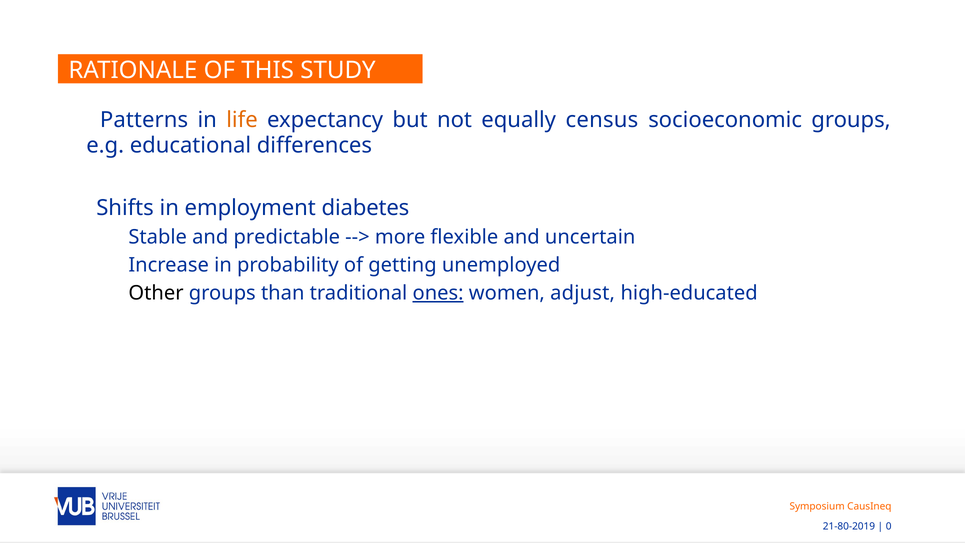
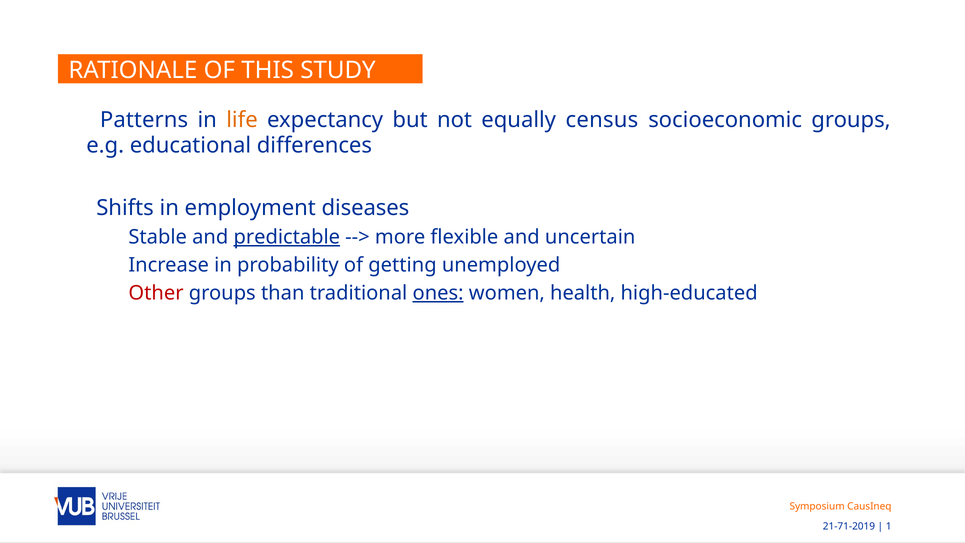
diabetes: diabetes -> diseases (365, 208)
predictable underline: none -> present (287, 237)
Other colour: black -> red (156, 293)
adjust: adjust -> health (583, 293)
21-80-2019: 21-80-2019 -> 21-71-2019 (849, 526)
0: 0 -> 1 (889, 526)
